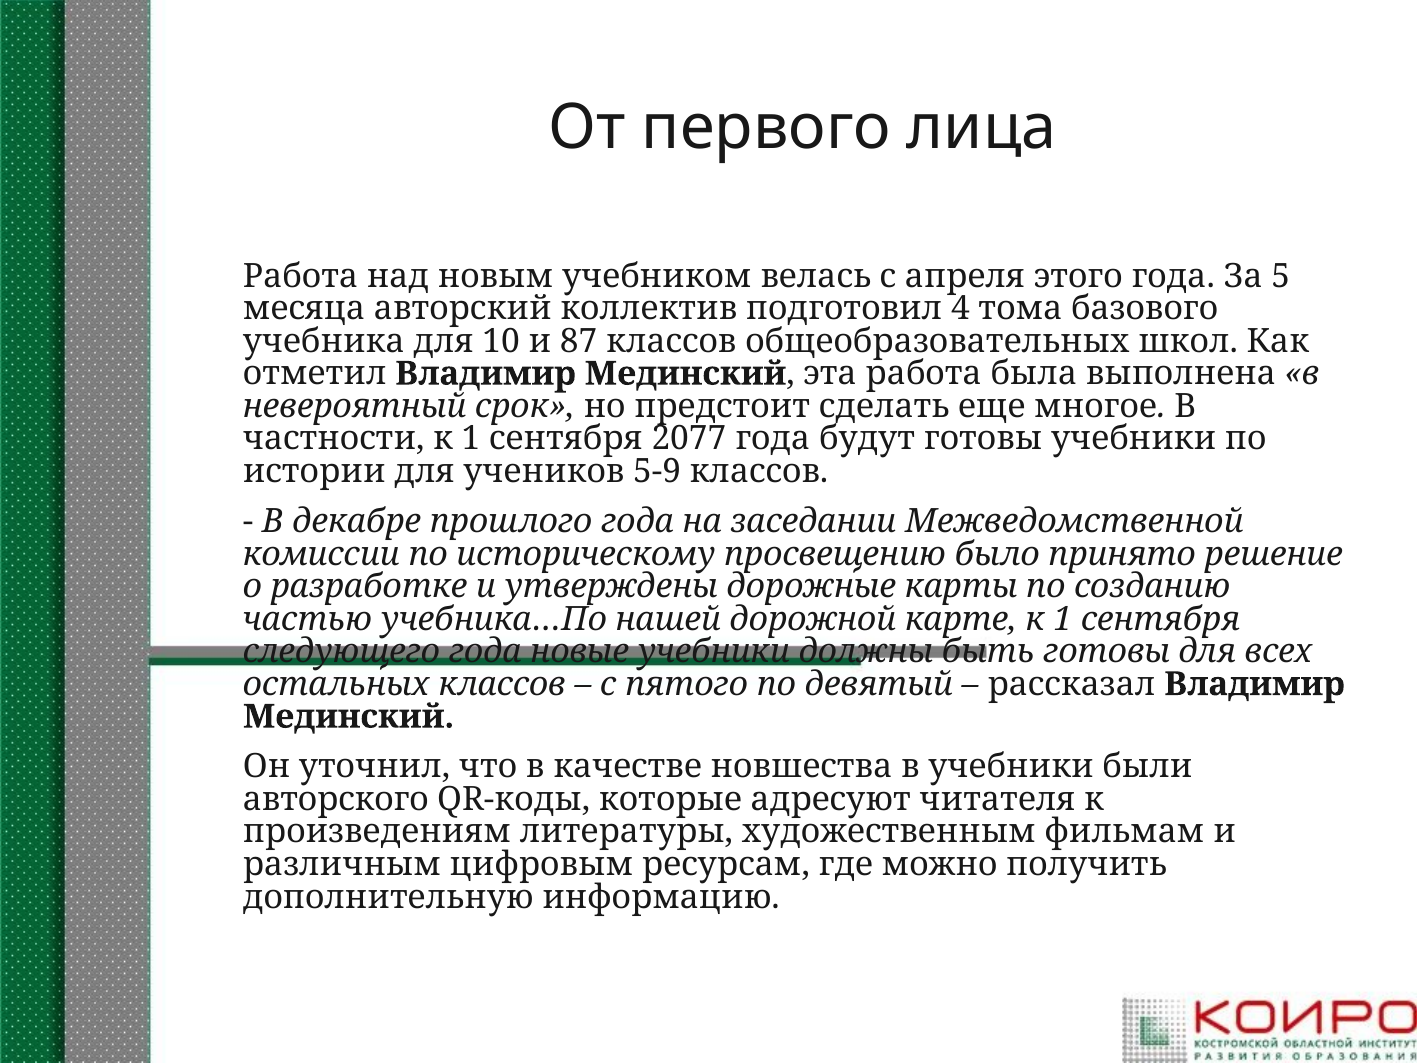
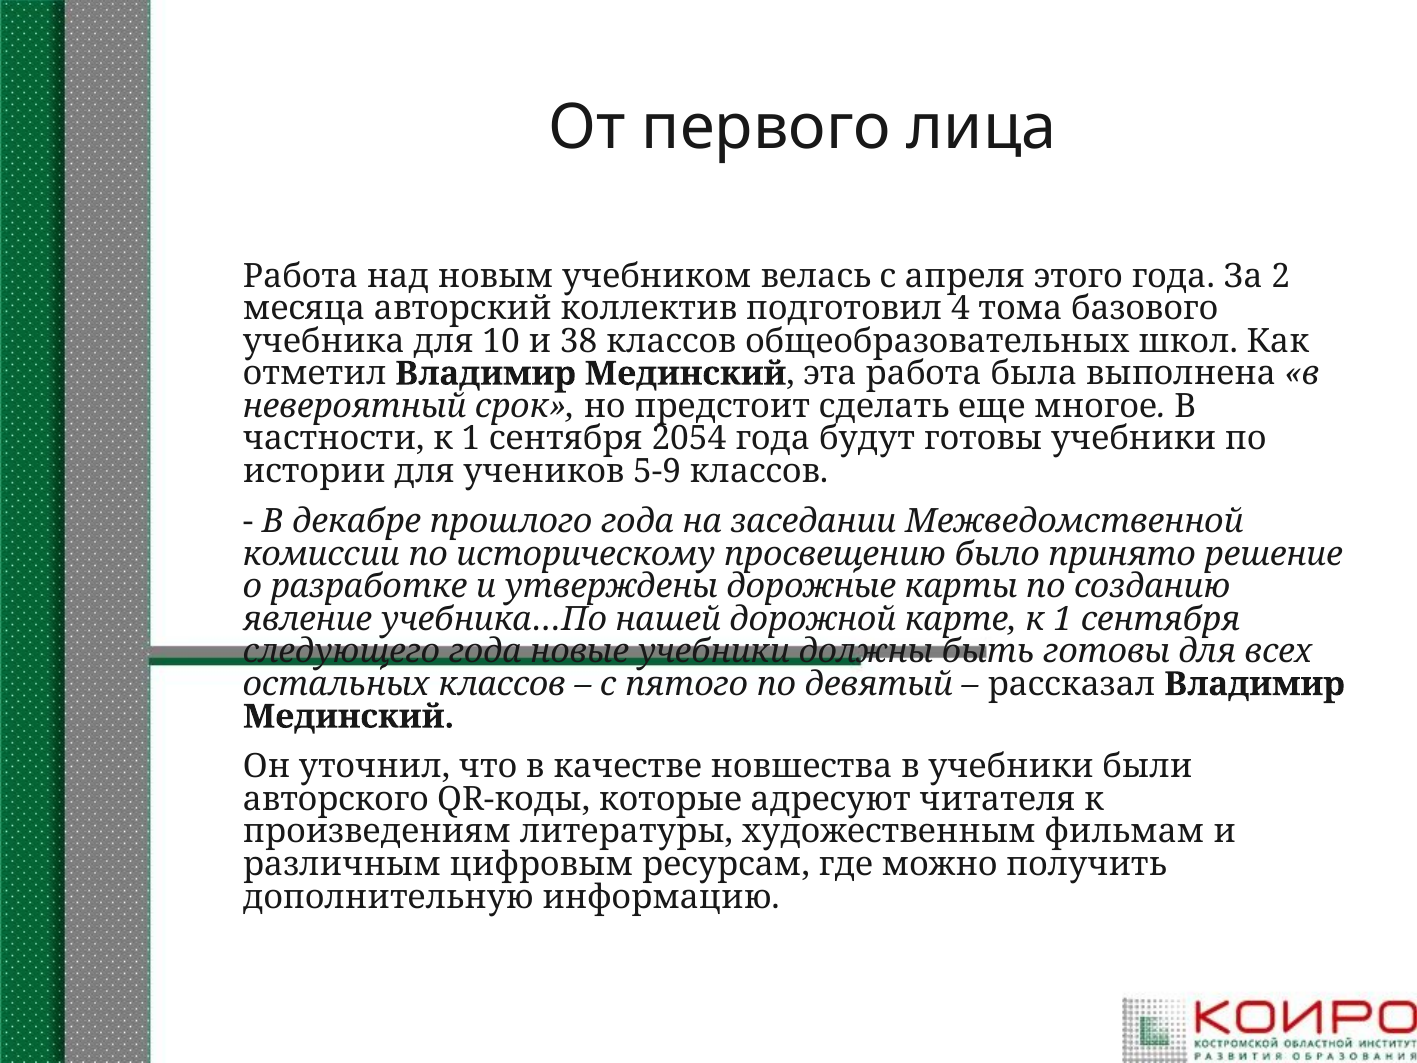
5: 5 -> 2 (1281, 276)
87: 87 -> 38 (579, 341)
2077: 2077 -> 2054 (689, 439)
частью: частью -> явление (308, 619)
